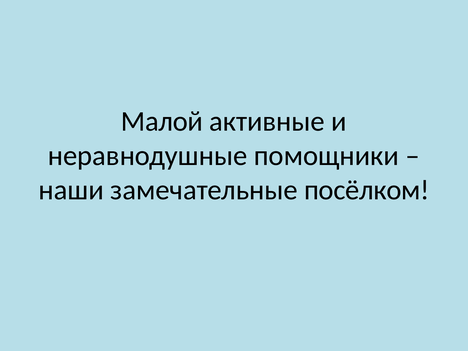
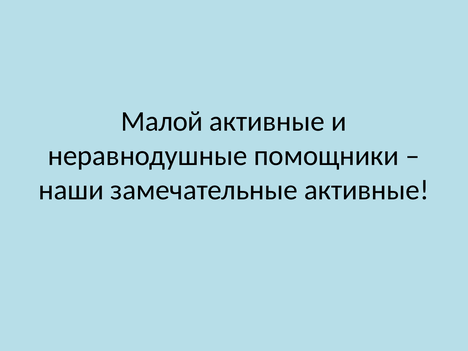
замечательные посёлком: посёлком -> активные (367, 190)
